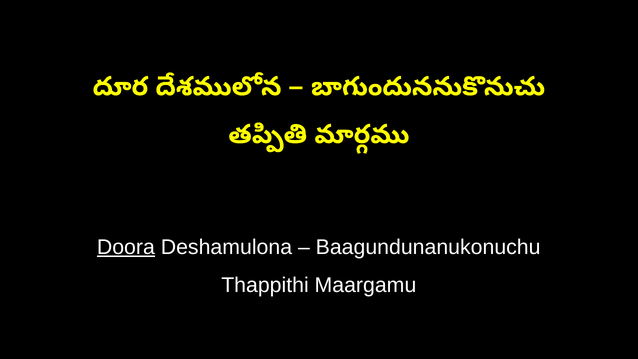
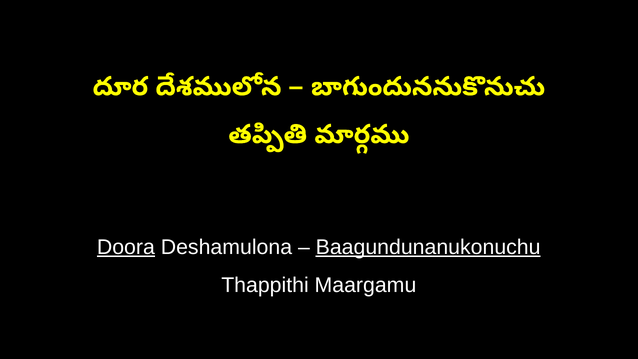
Baagundunanukonuchu underline: none -> present (428, 247)
